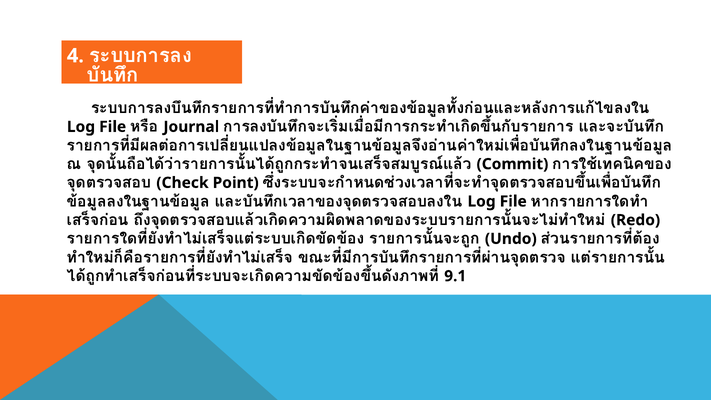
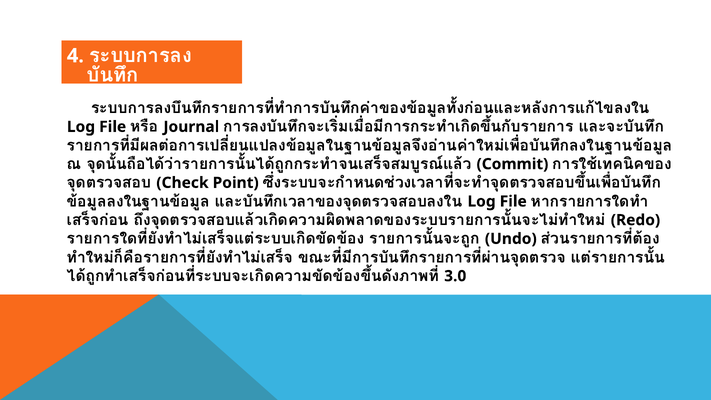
9.1: 9.1 -> 3.0 (455, 276)
